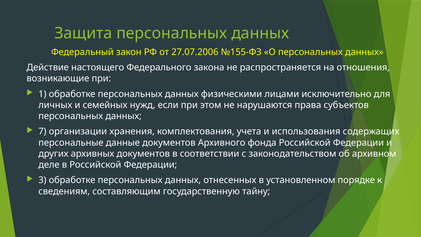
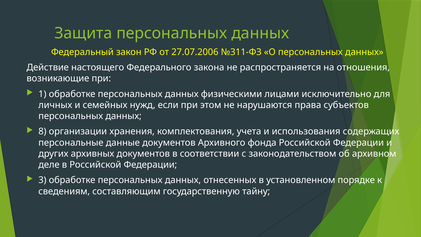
№155-ФЗ: №155-ФЗ -> №311-ФЗ (241, 52)
7: 7 -> 8 (42, 132)
